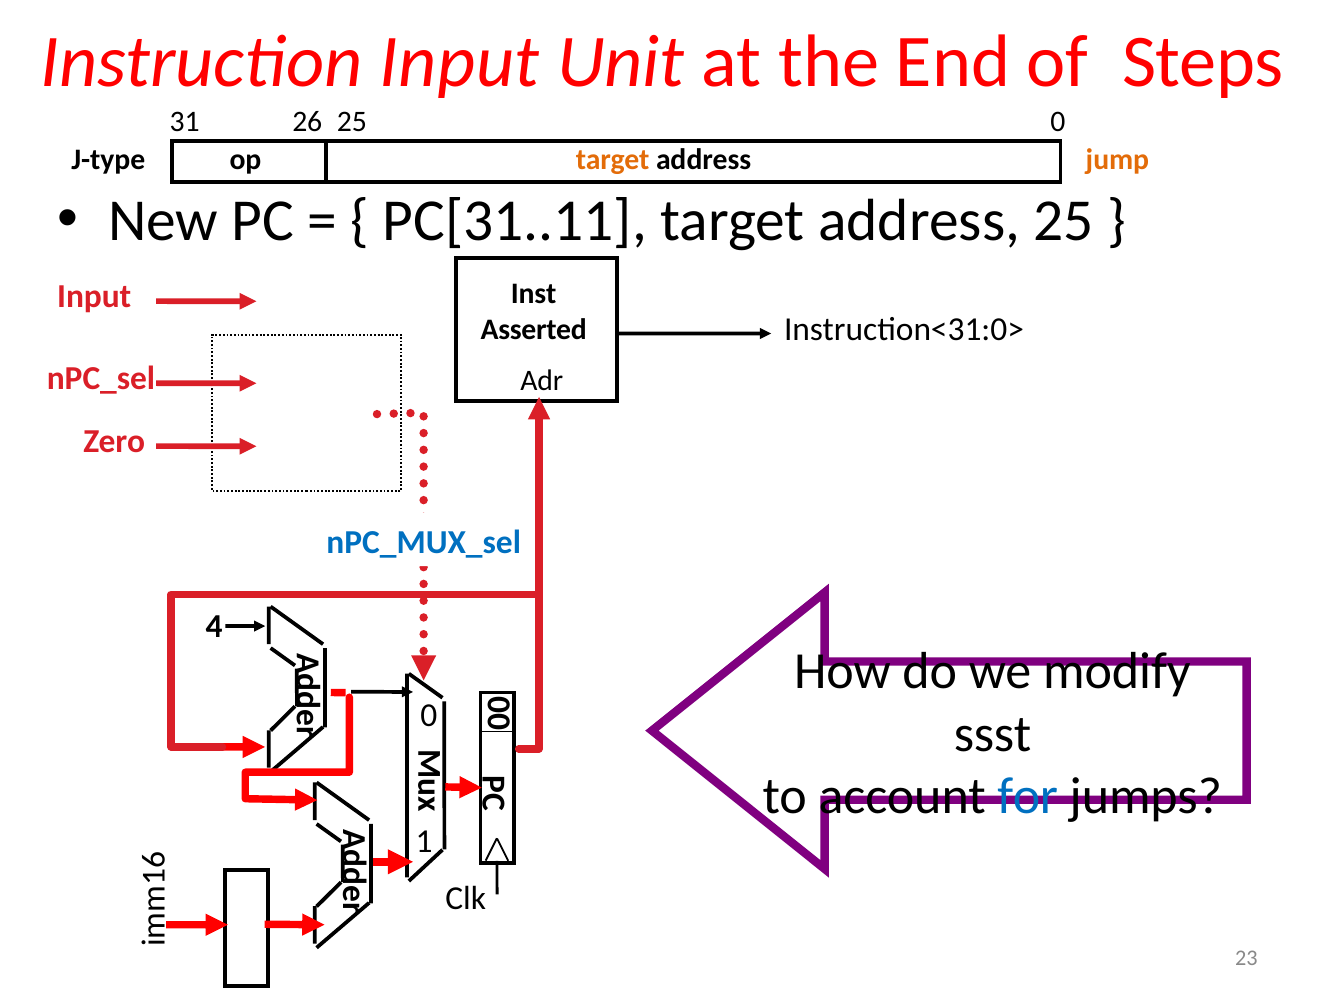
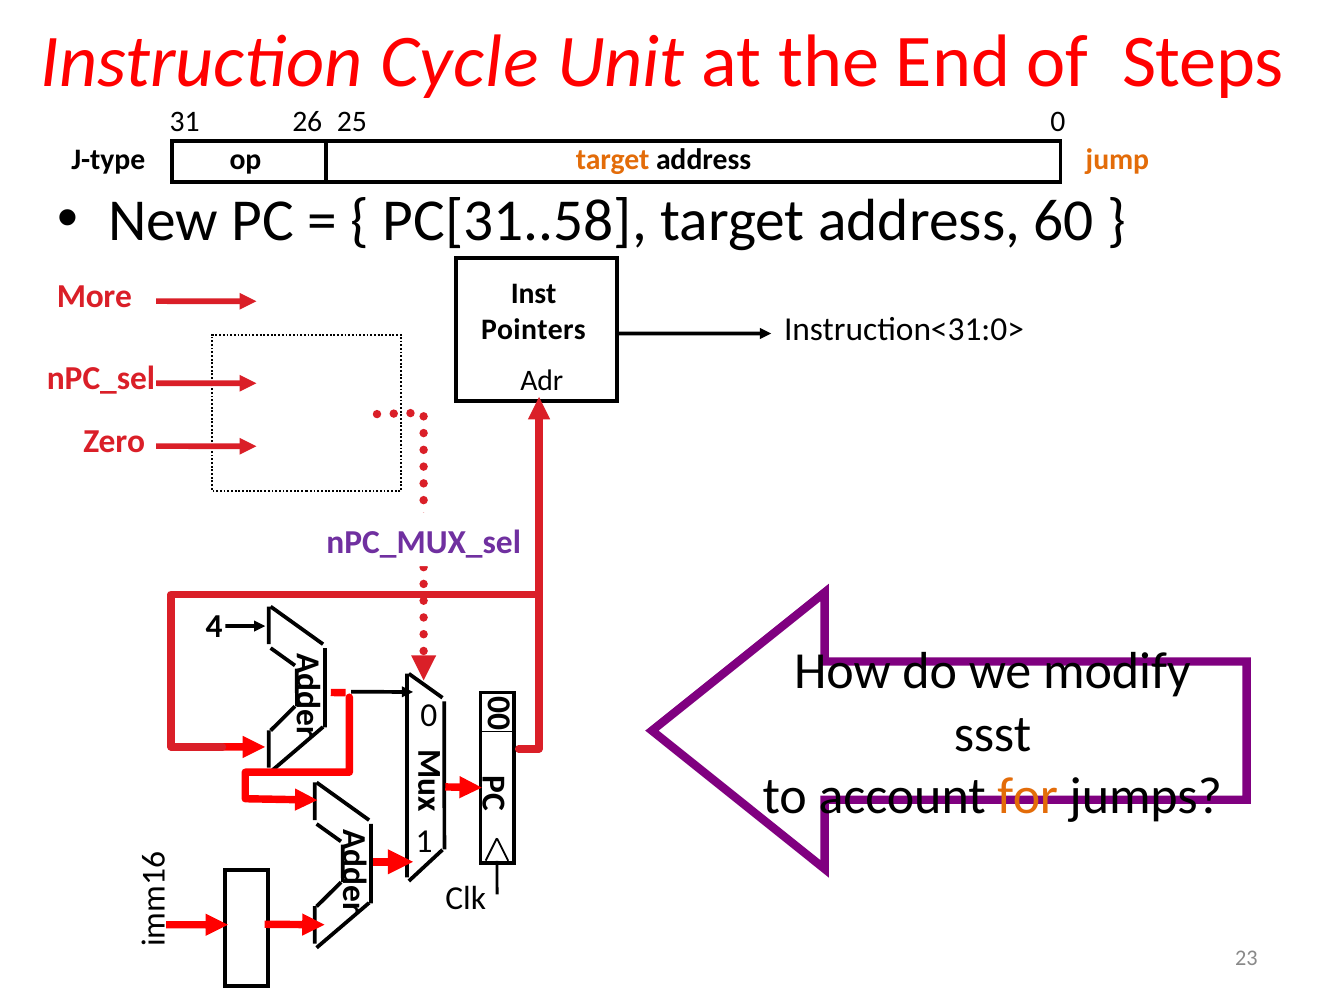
Instruction Input: Input -> Cycle (459, 62)
PC[31..11: PC[31..11 -> PC[31..58 (515, 221)
address 25: 25 -> 60 (1064, 221)
Input: Input -> More (94, 296)
Asserted: Asserted -> Pointers (533, 329)
nPC_MUX_sel colour: blue -> purple (424, 542)
for colour: blue -> orange (1028, 796)
